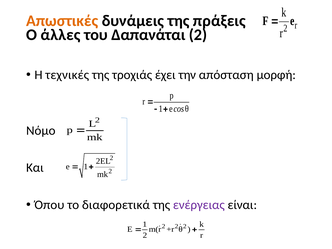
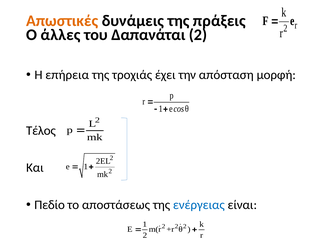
τεχνικές: τεχνικές -> επήρεια (67, 75)
Νόμο: Νόμο -> Τέλος (41, 131)
Όπου: Όπου -> Πεδίο (50, 205)
διαφορετικά: διαφορετικά -> αποστάσεως (116, 205)
ενέργειας colour: purple -> blue (199, 205)
